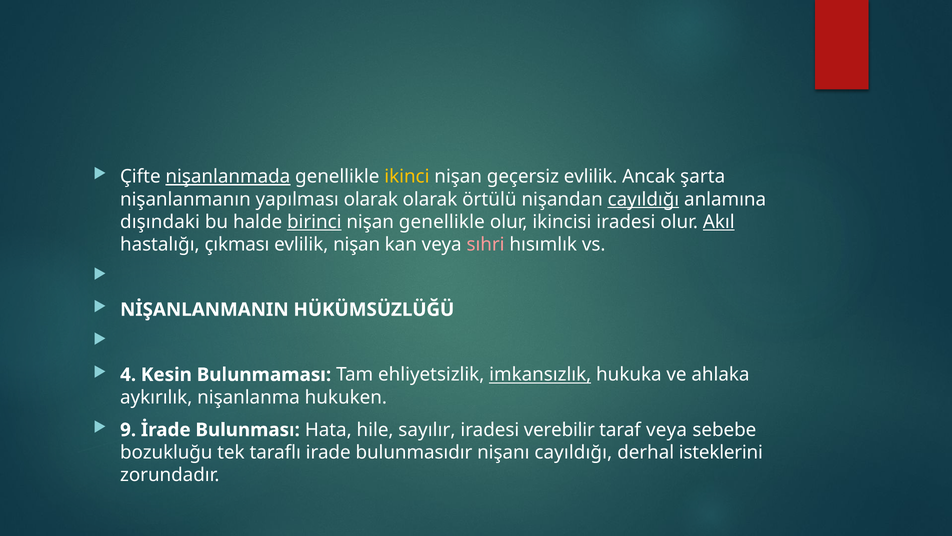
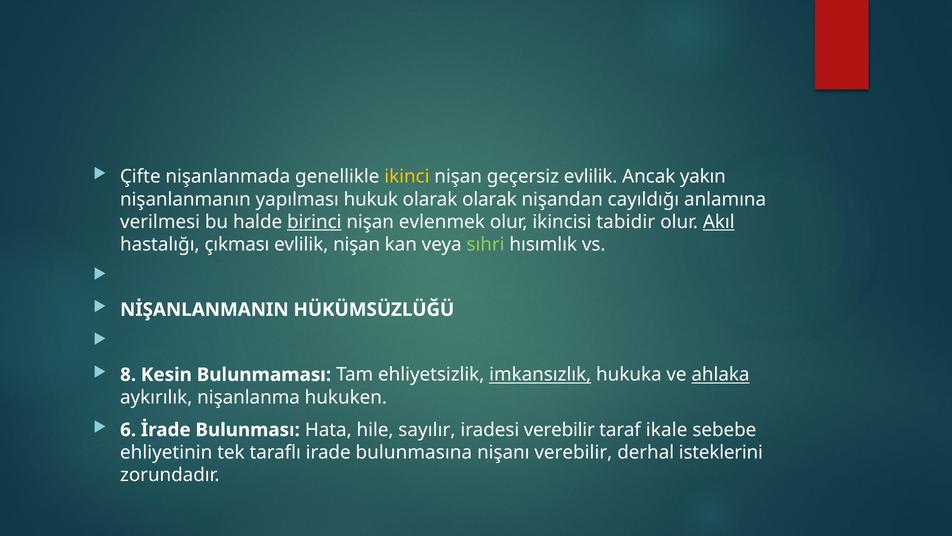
nişanlanmada underline: present -> none (228, 176)
şarta: şarta -> yakın (703, 176)
yapılması olarak: olarak -> hukuk (371, 199)
olarak örtülü: örtülü -> olarak (489, 199)
cayıldığı underline: present -> none (643, 199)
dışındaki: dışındaki -> verilmesi (160, 222)
nişan genellikle: genellikle -> evlenmek (442, 222)
ikincisi iradesi: iradesi -> tabidir (626, 222)
sıhri colour: pink -> light green (486, 244)
4: 4 -> 8 (128, 374)
ahlaka underline: none -> present (721, 374)
9: 9 -> 6 (128, 430)
taraf veya: veya -> ikale (667, 430)
bozukluğu: bozukluğu -> ehliyetinin (166, 452)
bulunmasıdır: bulunmasıdır -> bulunmasına (414, 452)
nişanı cayıldığı: cayıldığı -> verebilir (573, 452)
